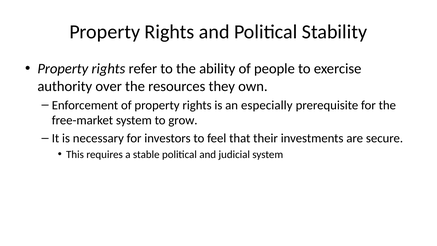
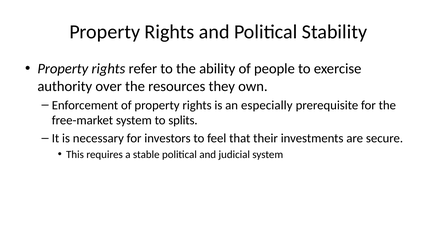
grow: grow -> splits (183, 120)
